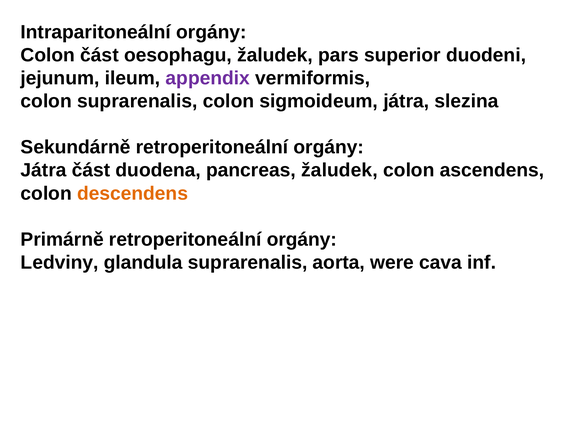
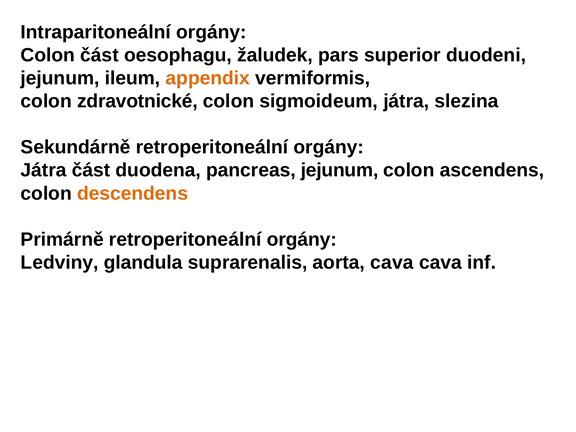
appendix colour: purple -> orange (208, 78)
colon suprarenalis: suprarenalis -> zdravotnické (137, 101)
pancreas žaludek: žaludek -> jejunum (340, 170)
aorta were: were -> cava (392, 262)
